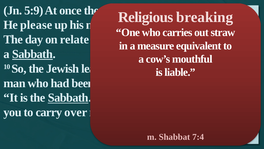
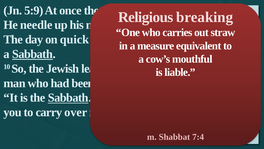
please: please -> needle (36, 25)
relate: relate -> quick (74, 39)
